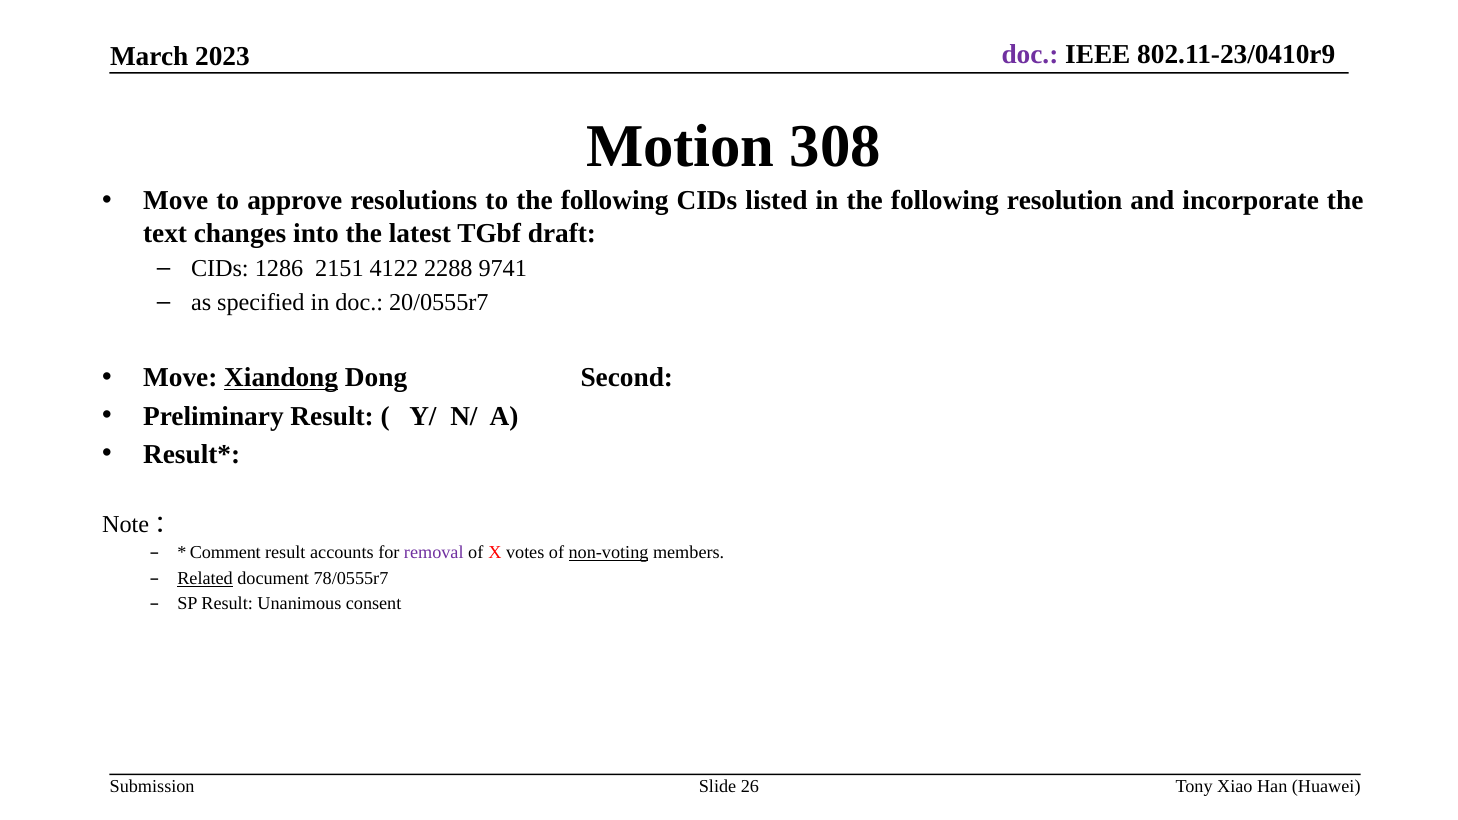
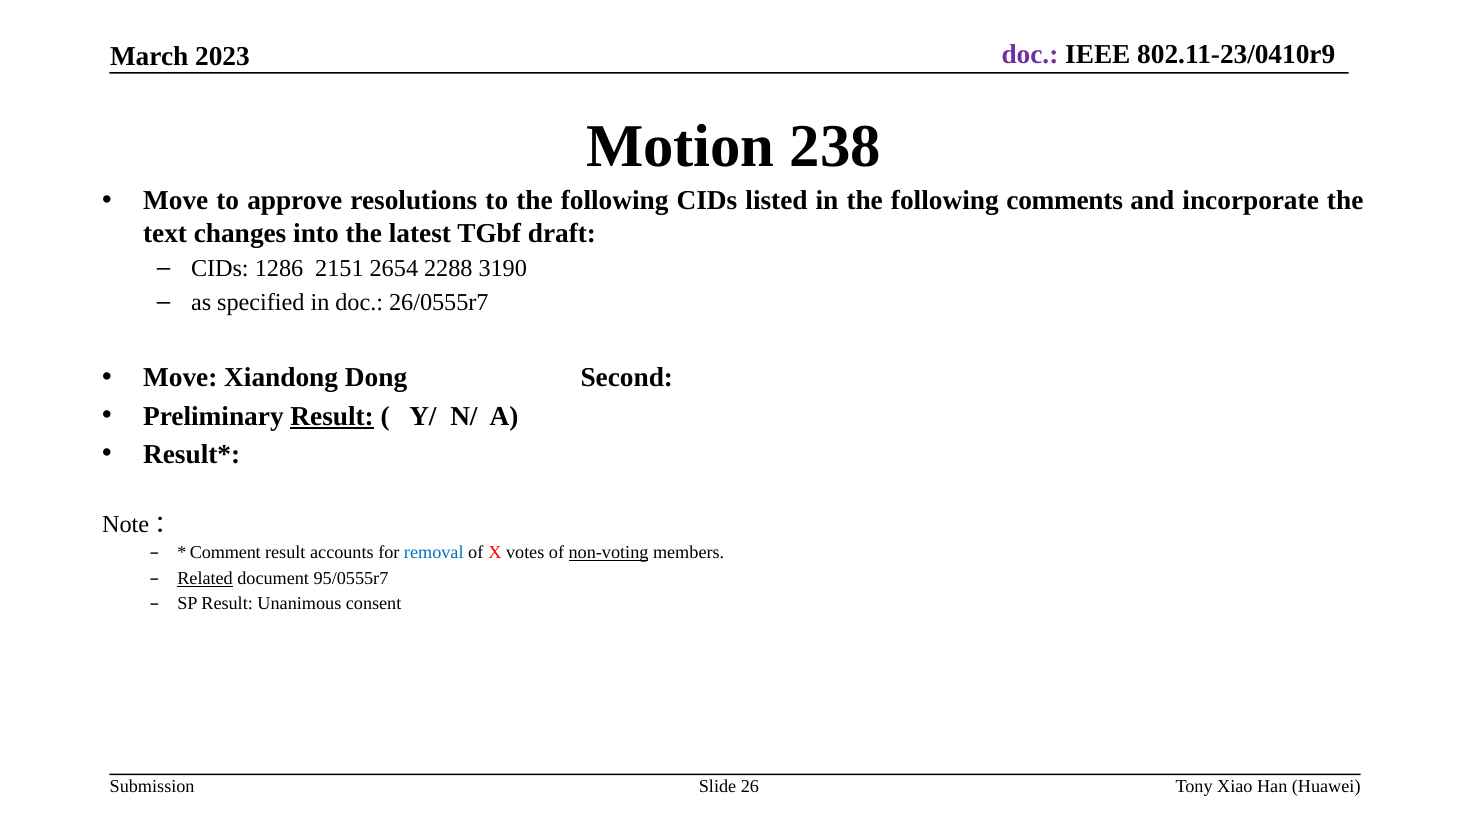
308: 308 -> 238 (835, 146)
resolution: resolution -> comments (1065, 201)
4122: 4122 -> 2654 (394, 269)
9741: 9741 -> 3190 (503, 269)
20/0555r7: 20/0555r7 -> 26/0555r7 (439, 303)
Xiandong underline: present -> none (281, 378)
Result underline: none -> present (332, 416)
removal colour: purple -> blue (434, 553)
78/0555r7: 78/0555r7 -> 95/0555r7 (351, 578)
